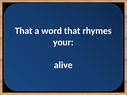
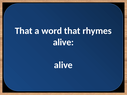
your: your -> alive (63, 42)
